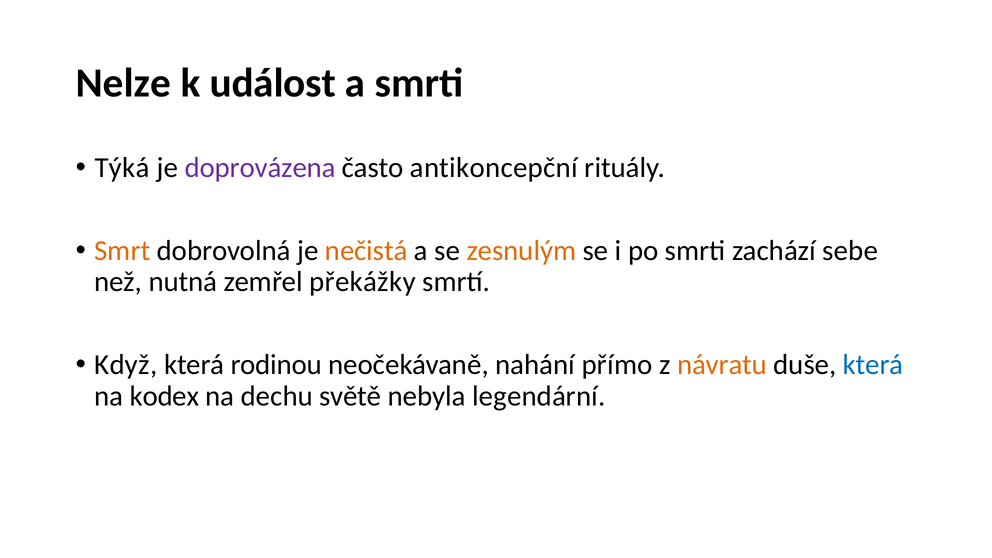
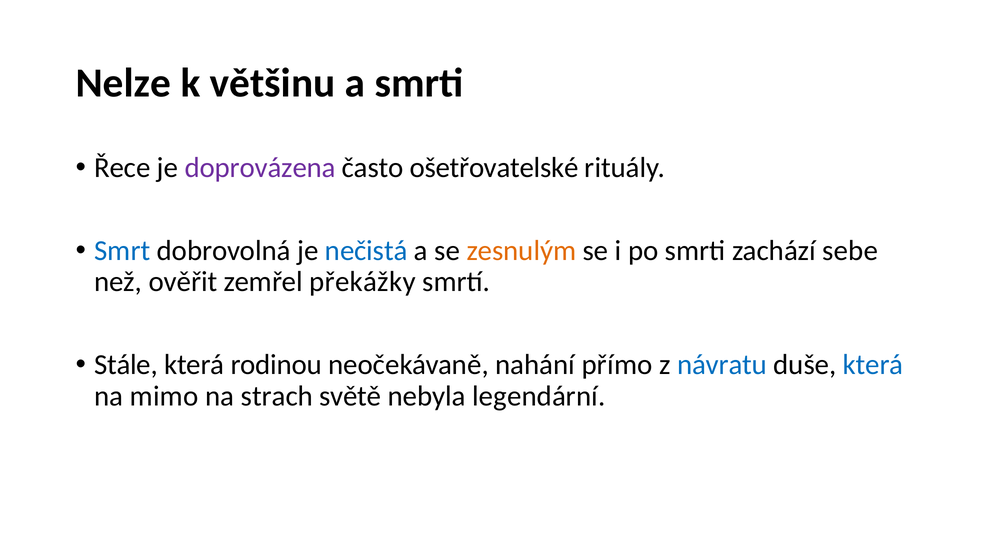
událost: událost -> většinu (273, 83)
Týká: Týká -> Řece (122, 168)
antikoncepční: antikoncepční -> ošetřovatelské (494, 168)
Smrt colour: orange -> blue (122, 251)
nečistá colour: orange -> blue (366, 251)
nutná: nutná -> ověřit (183, 282)
Když: Když -> Stále (126, 365)
návratu colour: orange -> blue (722, 365)
kodex: kodex -> mimo (164, 396)
dechu: dechu -> strach (277, 396)
